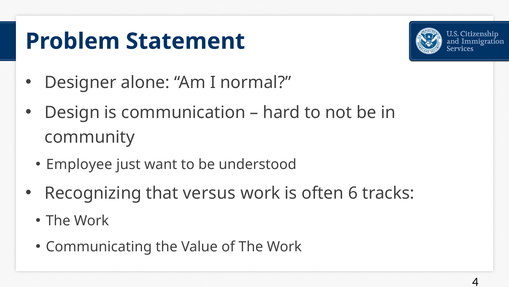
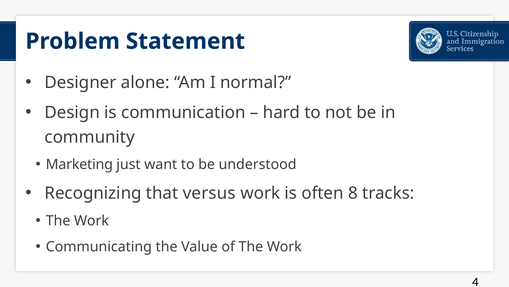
Employee: Employee -> Marketing (79, 164)
6: 6 -> 8 (353, 193)
